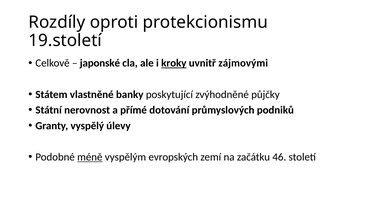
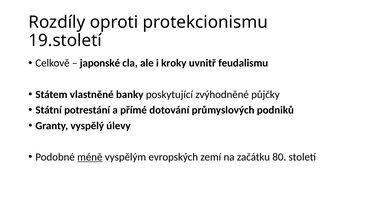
kroky underline: present -> none (174, 63)
zájmovými: zájmovými -> feudalismu (243, 63)
nerovnost: nerovnost -> potrestání (87, 110)
46: 46 -> 80 (279, 157)
